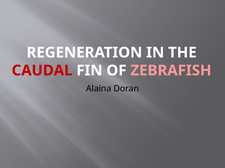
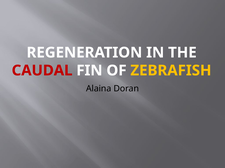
ZEBRAFISH colour: pink -> yellow (171, 71)
